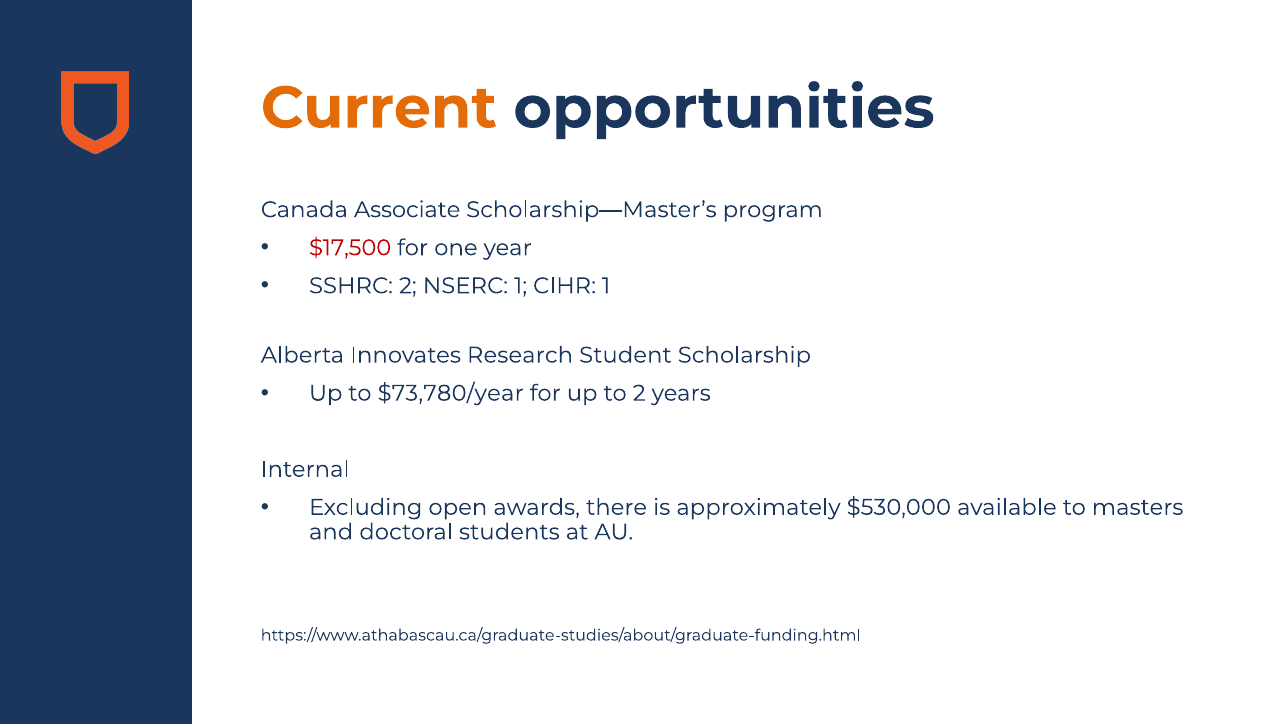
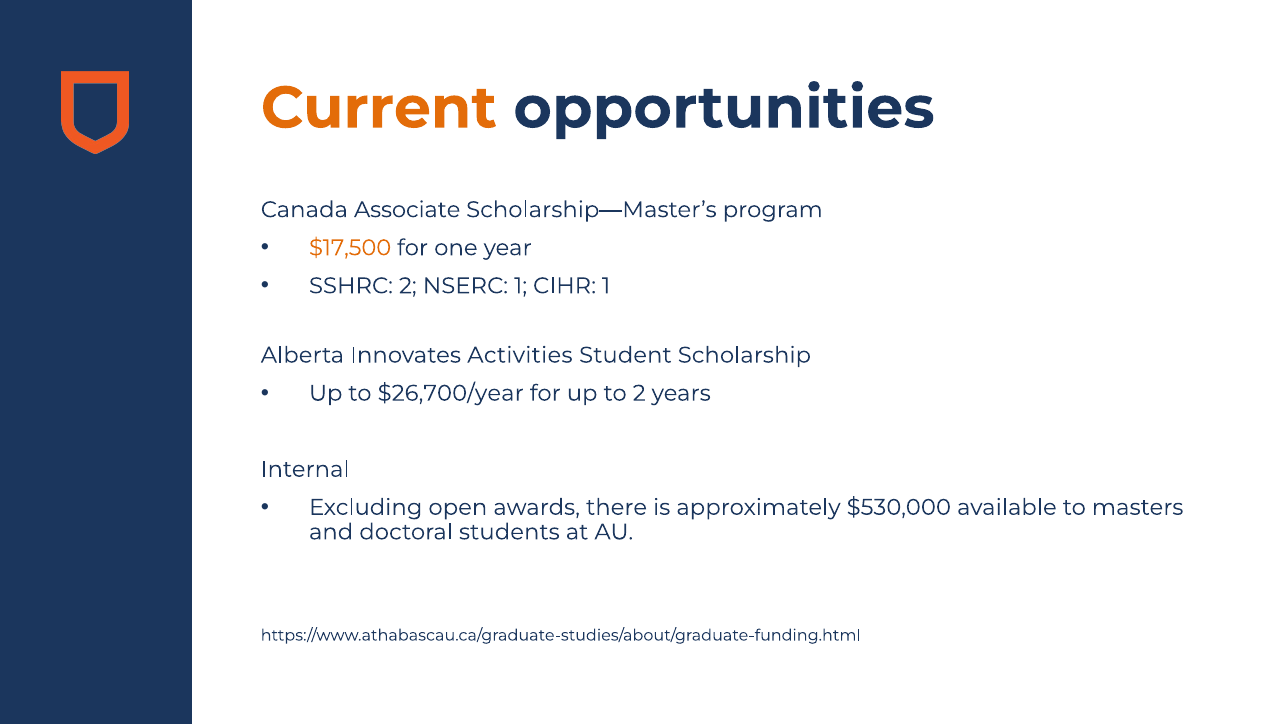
$17,500 colour: red -> orange (350, 248)
Research: Research -> Activities (520, 355)
$73,780/year: $73,780/year -> $26,700/year (451, 393)
